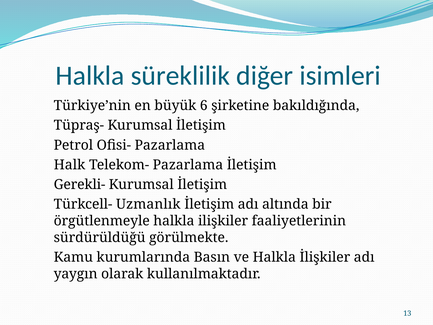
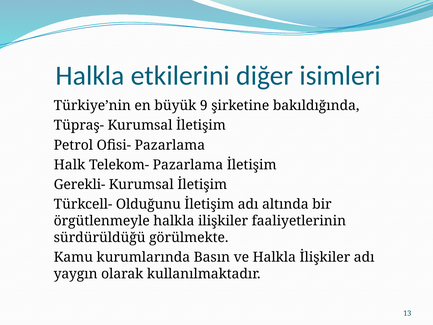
süreklilik: süreklilik -> etkilerini (180, 76)
6: 6 -> 9 (204, 106)
Uzmanlık: Uzmanlık -> Olduğunu (148, 204)
